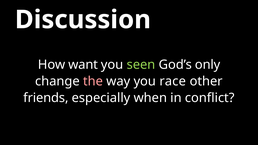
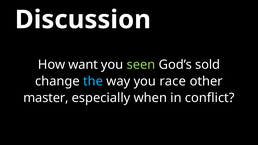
only: only -> sold (208, 65)
the colour: pink -> light blue (93, 81)
friends: friends -> master (46, 98)
